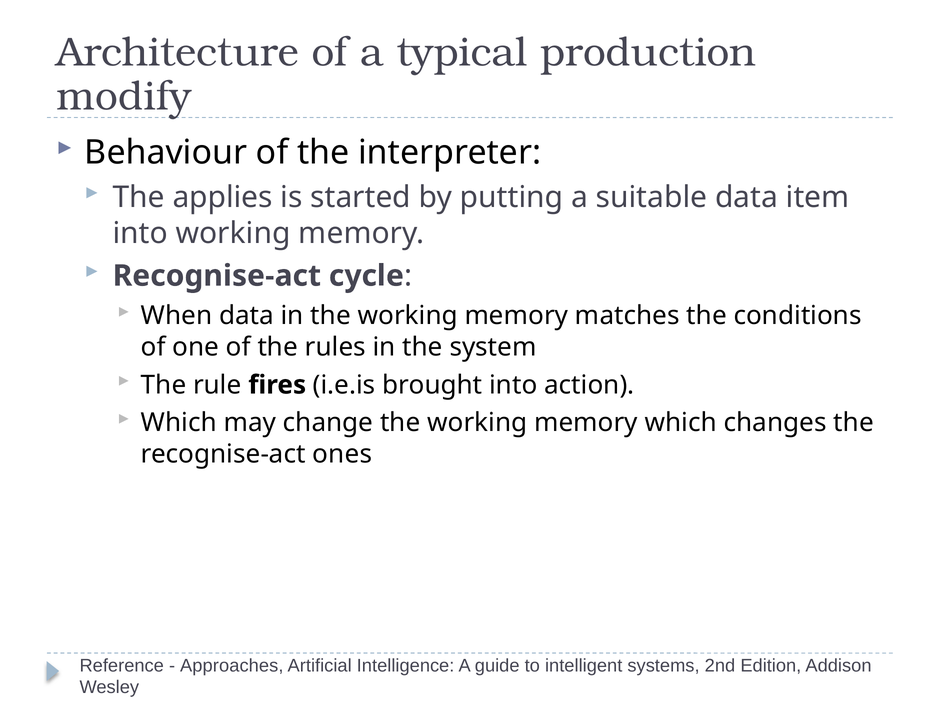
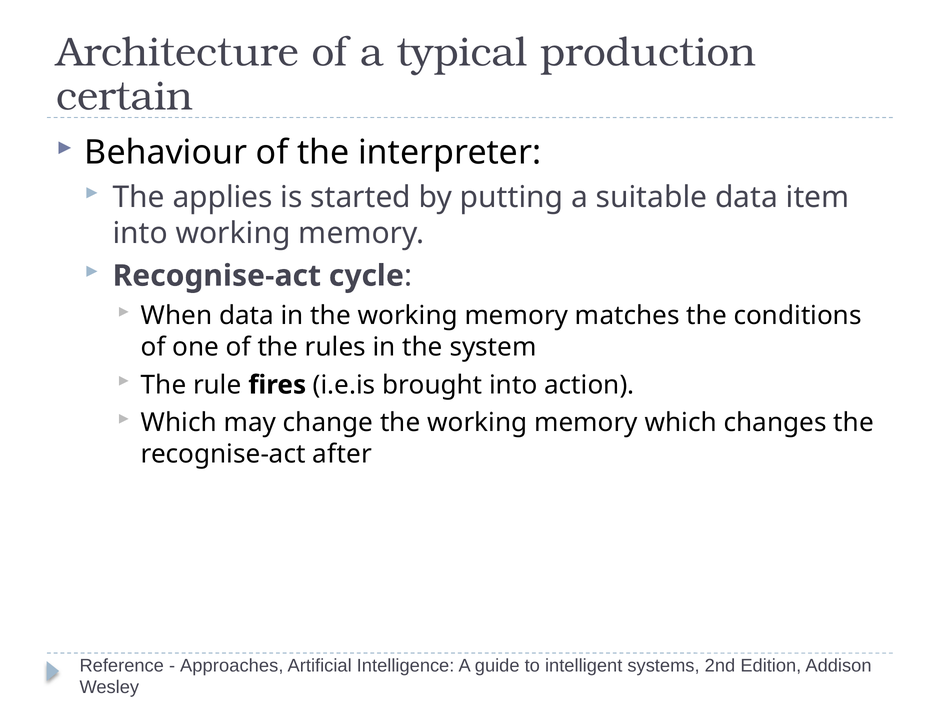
modify: modify -> certain (125, 96)
ones: ones -> after (342, 454)
